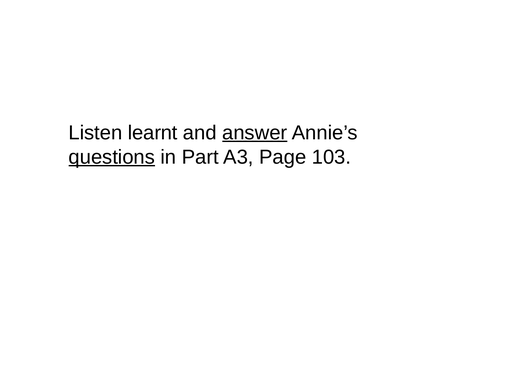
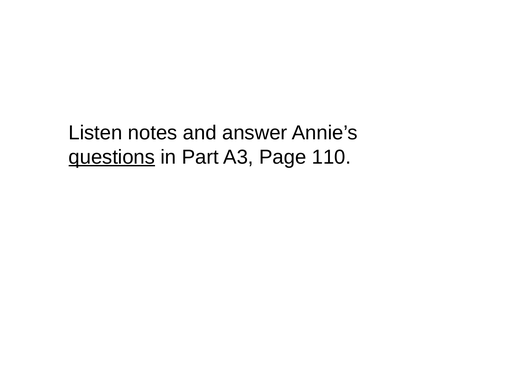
learnt: learnt -> notes (153, 133)
answer underline: present -> none (255, 133)
103: 103 -> 110 (332, 157)
